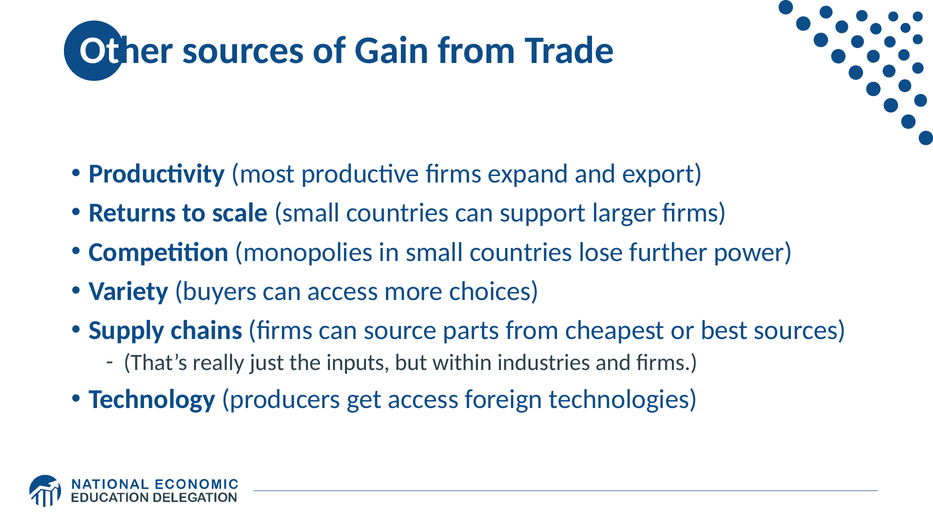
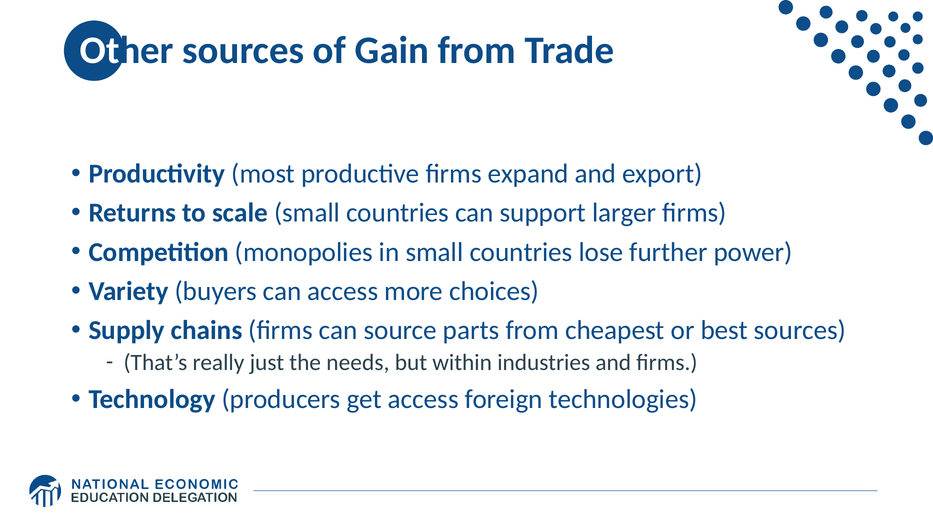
inputs: inputs -> needs (358, 362)
